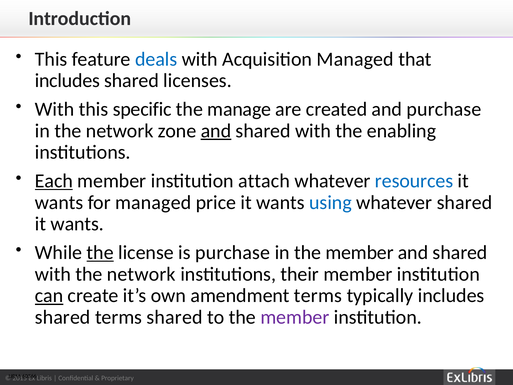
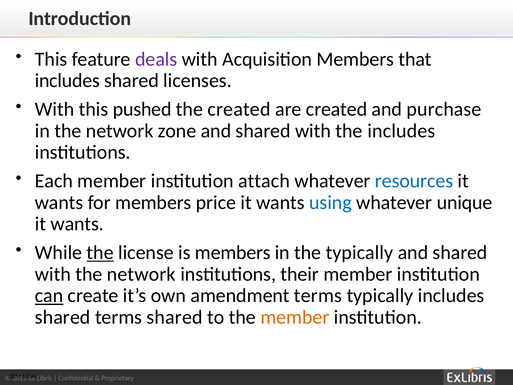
deals colour: blue -> purple (156, 59)
Acquisition Managed: Managed -> Members (355, 59)
specific: specific -> pushed (142, 109)
the manage: manage -> created (239, 109)
and underline: present -> none (216, 131)
the enabling: enabling -> includes (401, 131)
Each underline: present -> none (54, 181)
for managed: managed -> members (153, 202)
whatever shared: shared -> unique (465, 202)
is purchase: purchase -> members (233, 252)
in the member: member -> typically (359, 252)
member colour: purple -> orange (295, 317)
